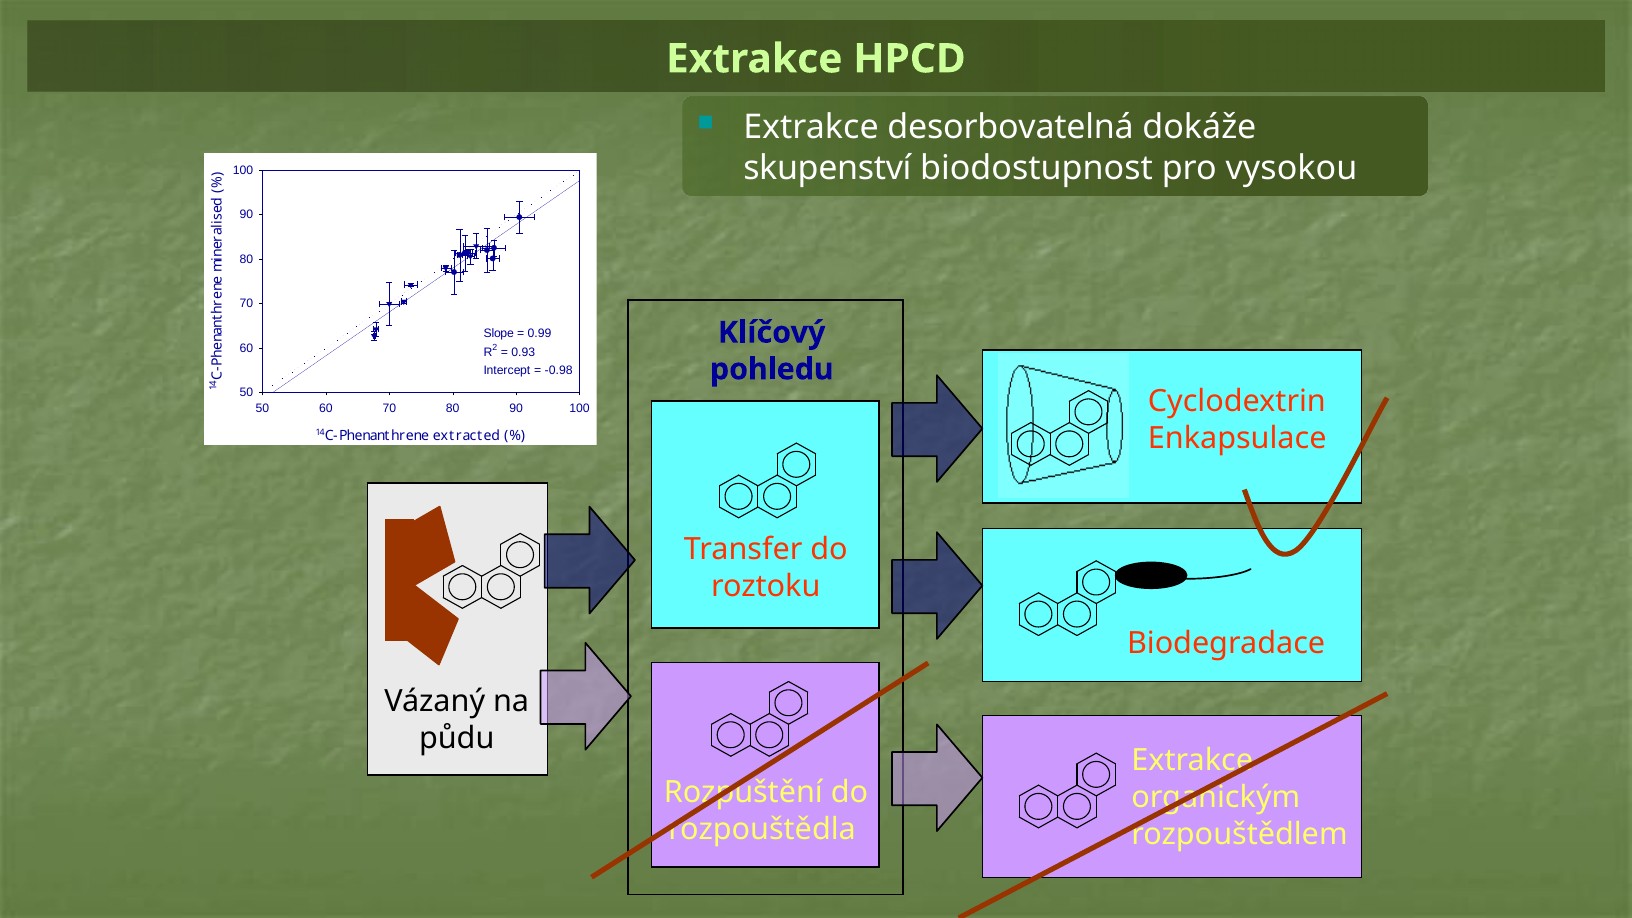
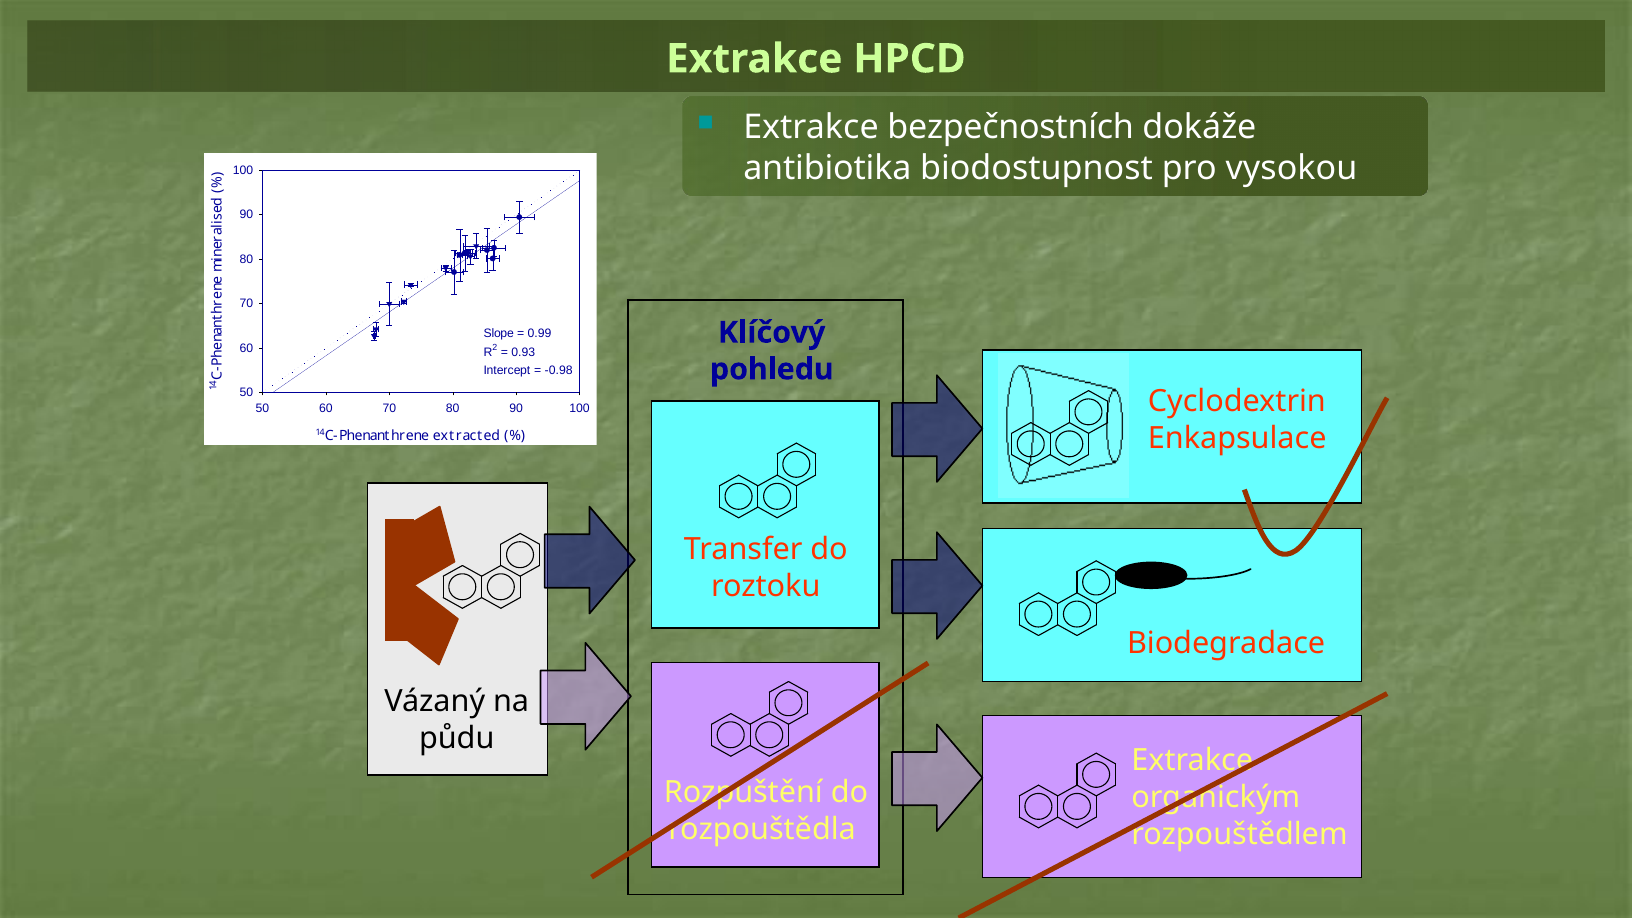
desorbovatelná: desorbovatelná -> bezpečnostních (1011, 128)
skupenství: skupenství -> antibiotika (827, 169)
